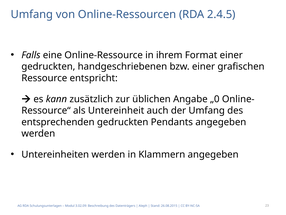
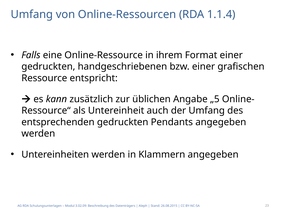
2.4.5: 2.4.5 -> 1.1.4 (221, 14)
„0: „0 -> „5 (215, 99)
